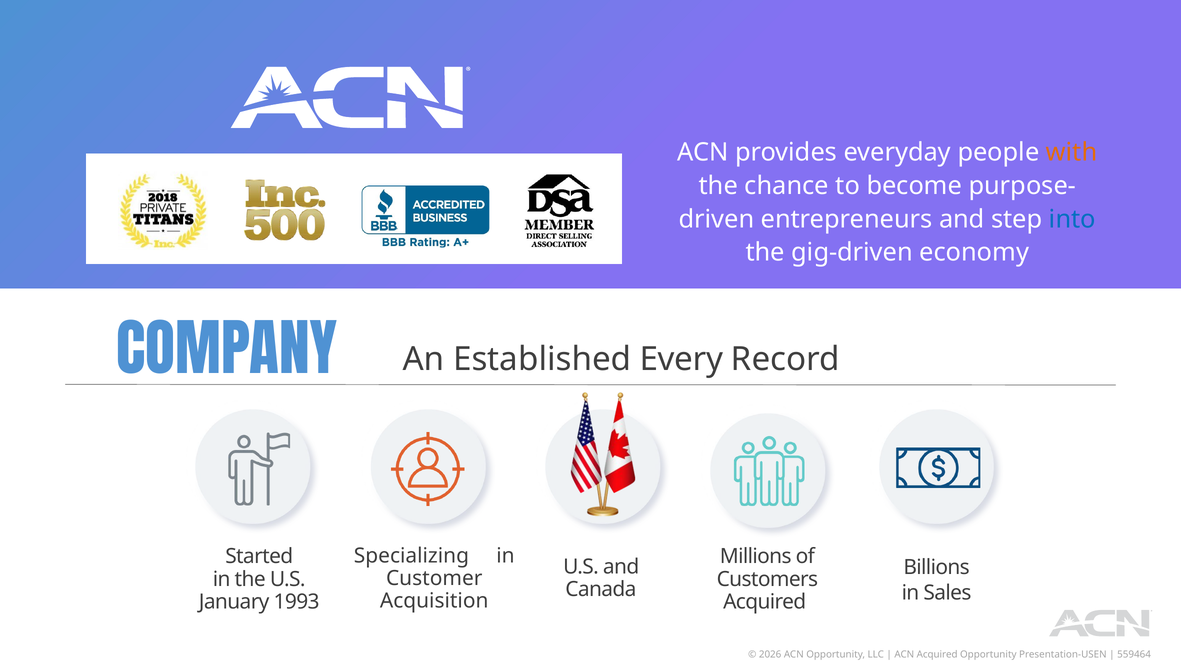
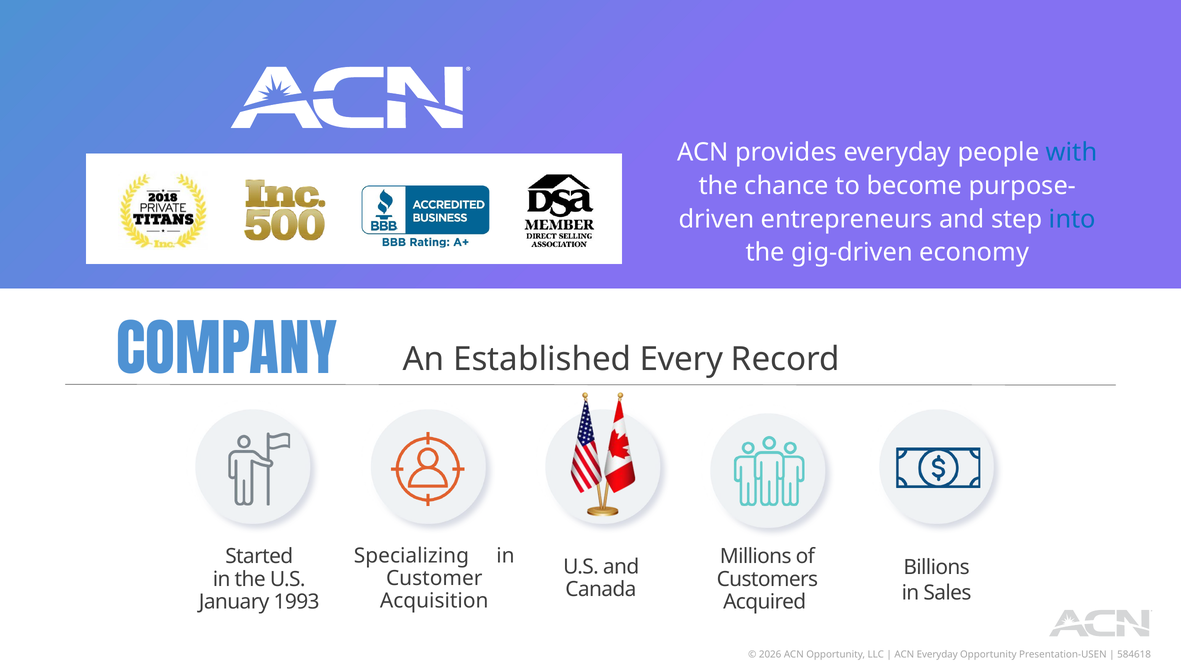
with colour: orange -> blue (1072, 152)
ACN Acquired: Acquired -> Everyday (937, 654)
559464: 559464 -> 584618 (1134, 654)
